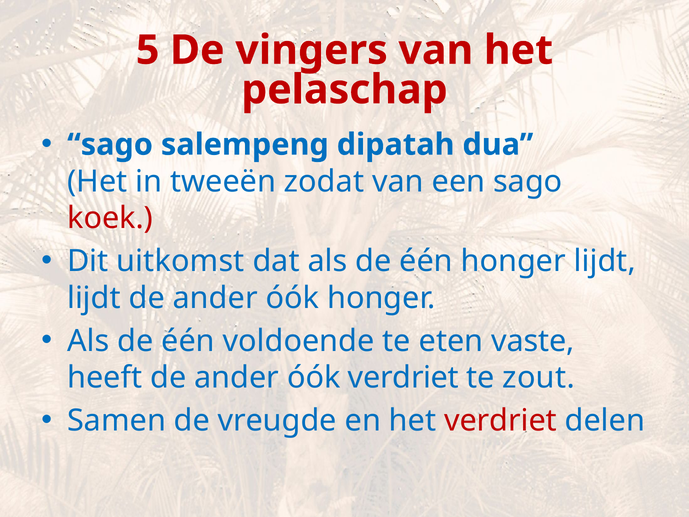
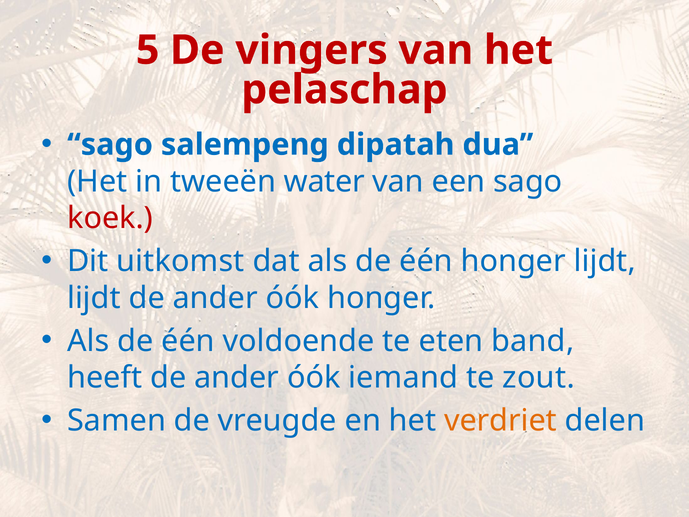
zodat: zodat -> water (324, 181)
vaste: vaste -> band (533, 341)
óók verdriet: verdriet -> iemand (403, 378)
verdriet colour: red -> orange (500, 420)
